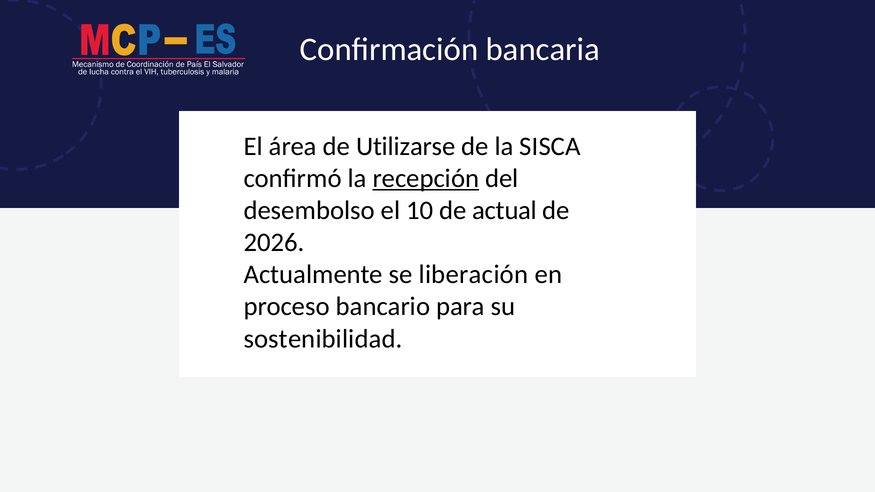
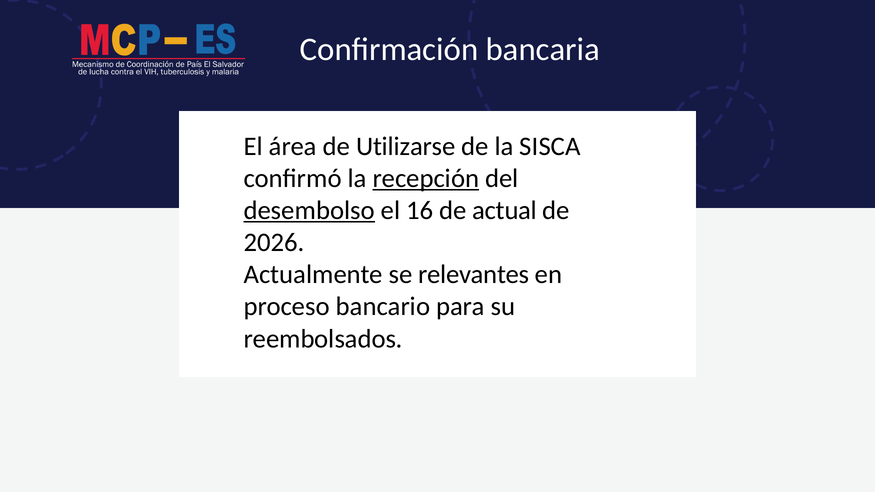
desembolso underline: none -> present (309, 211)
10: 10 -> 16 (420, 211)
liberación: liberación -> relevantes (474, 275)
sostenibilidad: sostenibilidad -> reembolsados (323, 339)
